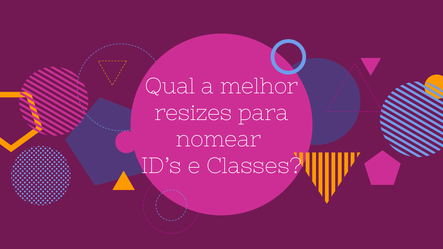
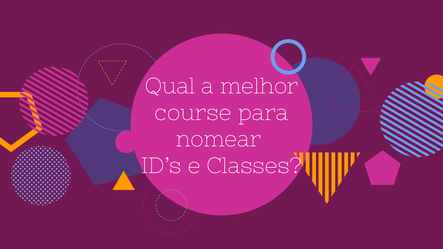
resizes: resizes -> course (193, 113)
